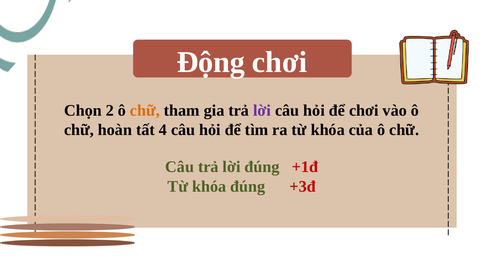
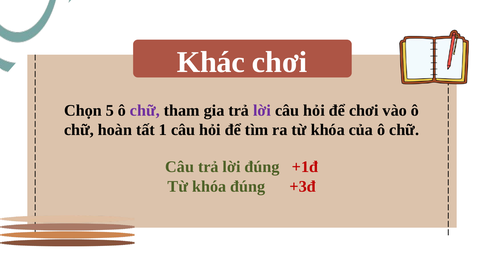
Động: Động -> Khác (211, 62)
2: 2 -> 5 (110, 111)
chữ colour: orange -> purple (145, 111)
4: 4 -> 1 (163, 130)
